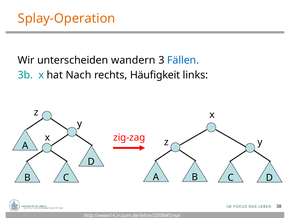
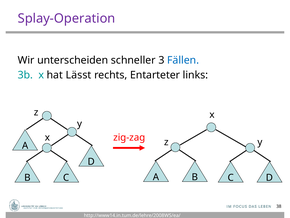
Splay-Operation colour: orange -> purple (67, 18)
wandern: wandern -> schneller (133, 60)
Nach: Nach -> Lässt (79, 75)
Häufigkeit: Häufigkeit -> Entarteter (155, 75)
